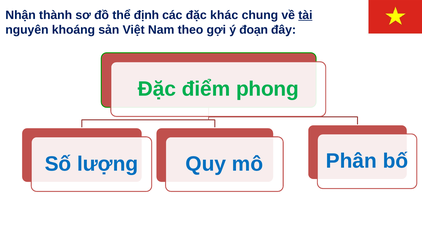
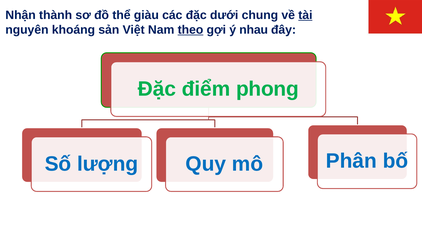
định: định -> giàu (146, 15)
khác: khác -> dưới (224, 15)
theo underline: none -> present (190, 30)
đoạn: đoạn -> nhau (254, 30)
